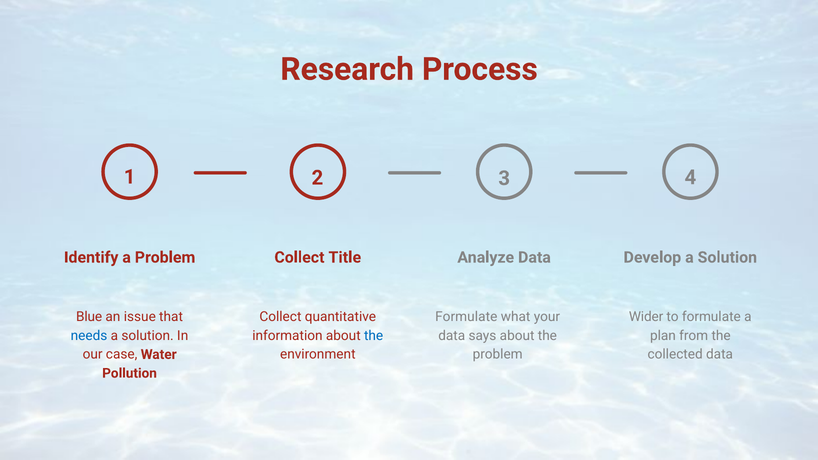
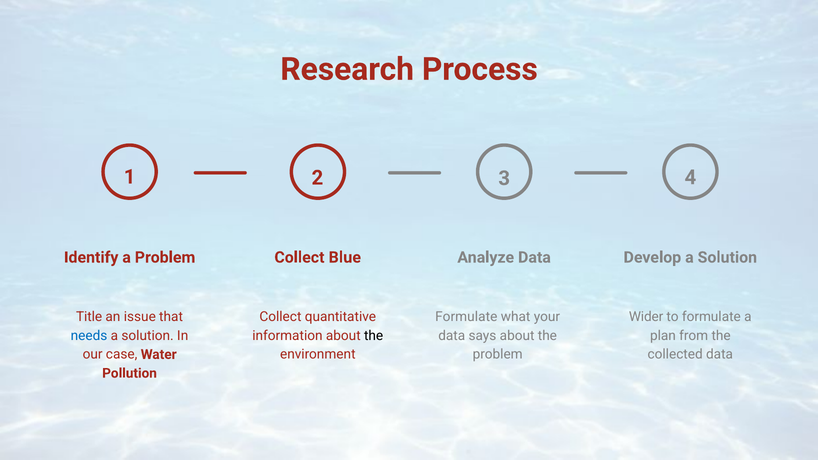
Title: Title -> Blue (345, 257)
Blue: Blue -> Title (89, 317)
the colour: blue -> black (374, 336)
